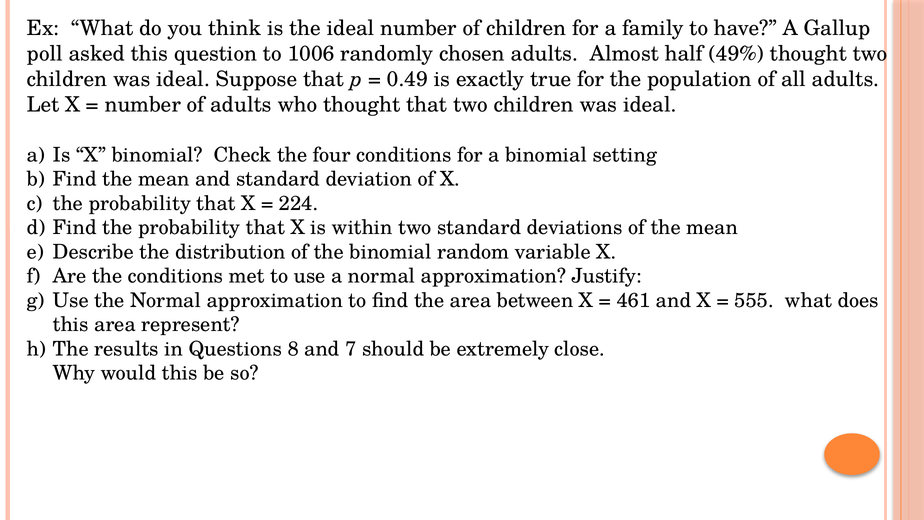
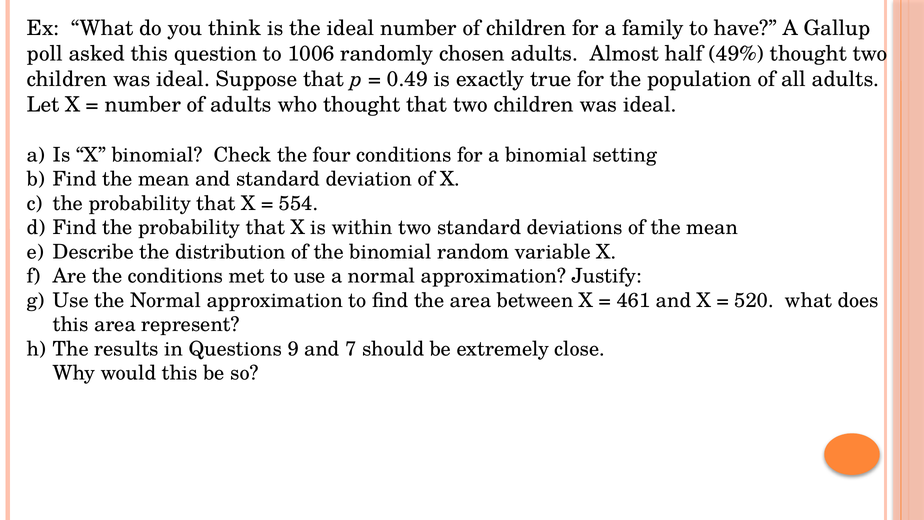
224: 224 -> 554 (299, 203)
555: 555 -> 520 (754, 300)
8: 8 -> 9 (293, 349)
